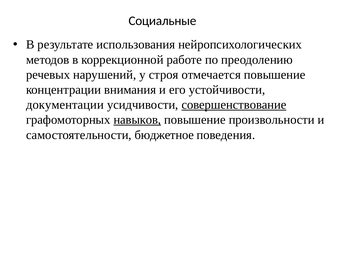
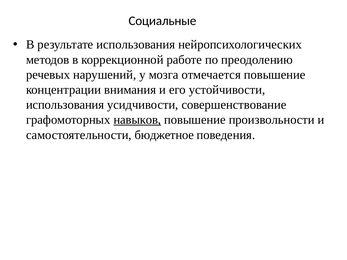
строя: строя -> мозга (164, 75)
документации: документации -> использования (65, 105)
совершенствование underline: present -> none (234, 105)
